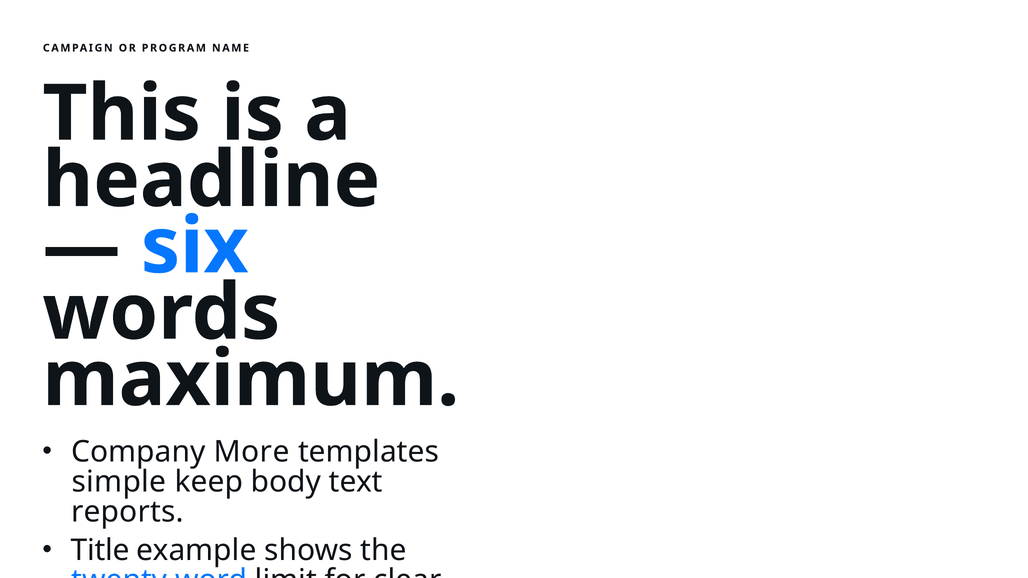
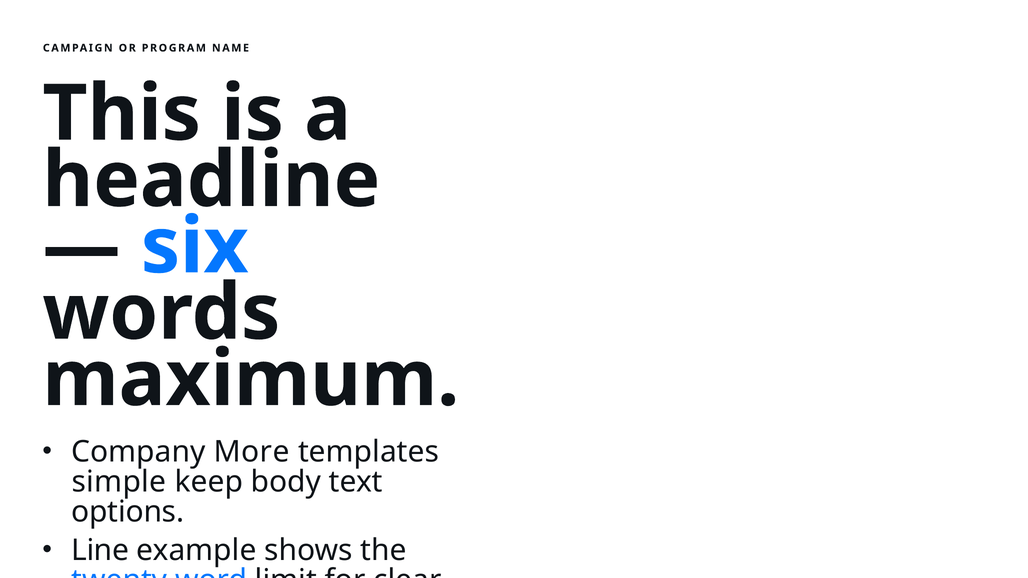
reports: reports -> options (128, 512)
Title: Title -> Line (100, 551)
